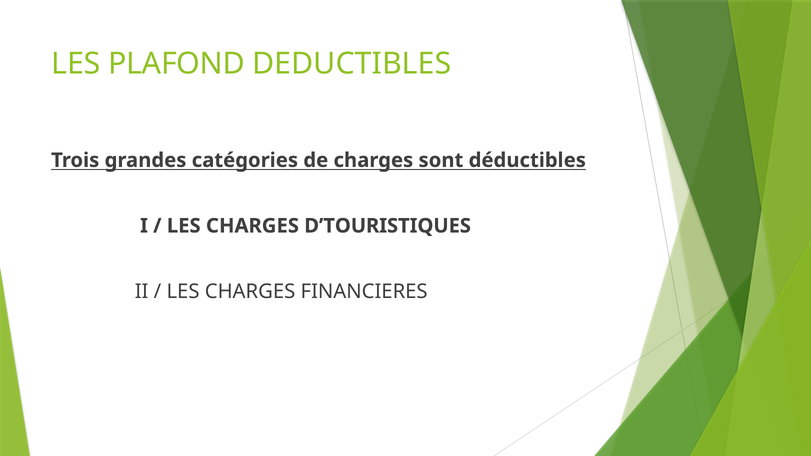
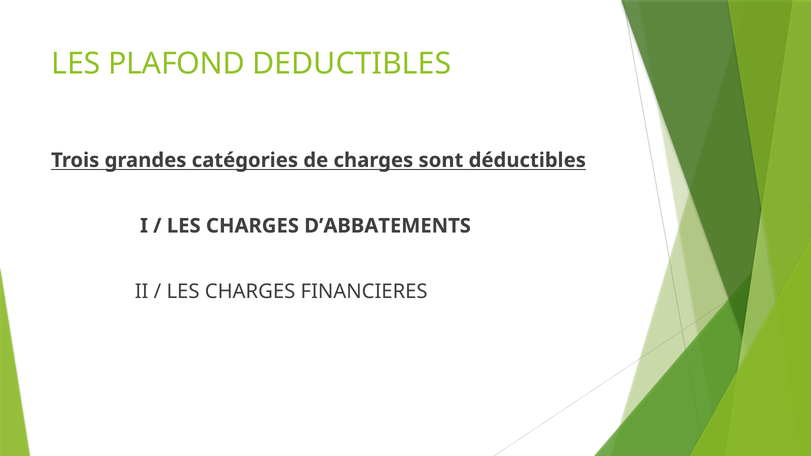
D’TOURISTIQUES: D’TOURISTIQUES -> D’ABBATEMENTS (388, 226)
